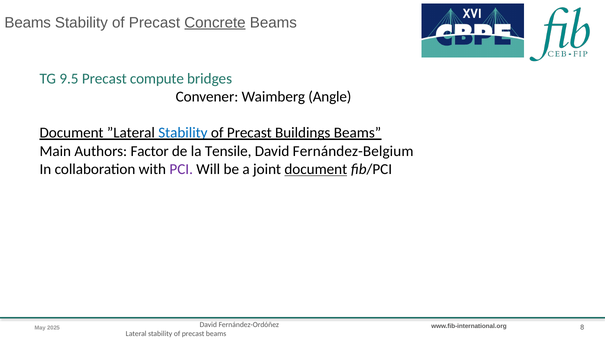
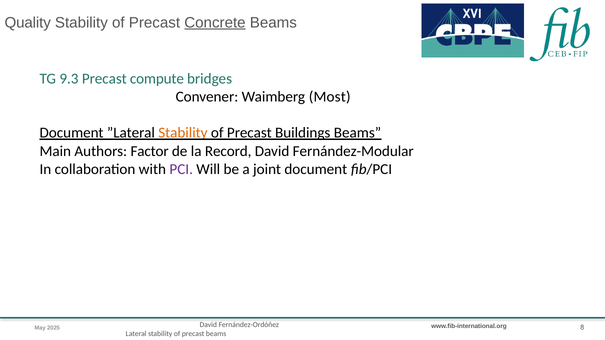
Beams: Beams -> Quality (28, 23)
9.5: 9.5 -> 9.3 (69, 79)
Angle: Angle -> Most (330, 97)
Stability colour: blue -> orange (183, 133)
Tensile: Tensile -> Record (228, 151)
Fernández-Belgium: Fernández-Belgium -> Fernández-Modular (353, 151)
document underline: present -> none (316, 169)
